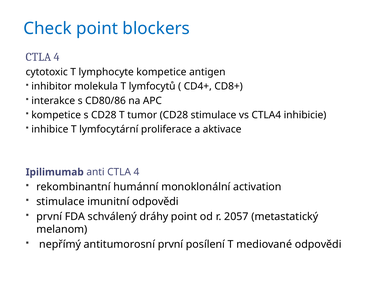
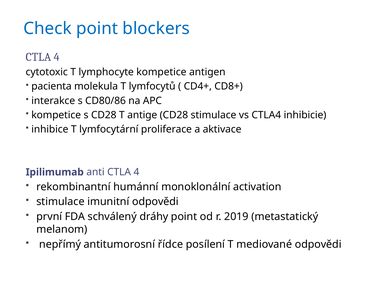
inhibitor: inhibitor -> pacienta (51, 86)
tumor: tumor -> antige (142, 115)
2057: 2057 -> 2019 (236, 217)
antitumorosní první: první -> řídce (170, 244)
